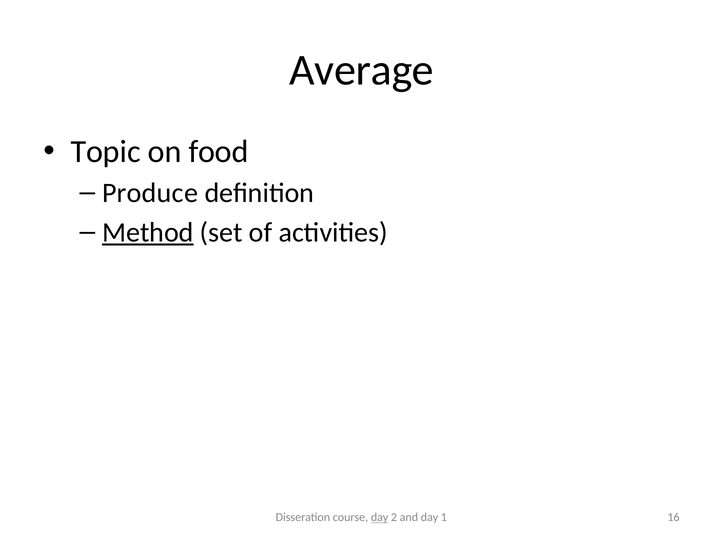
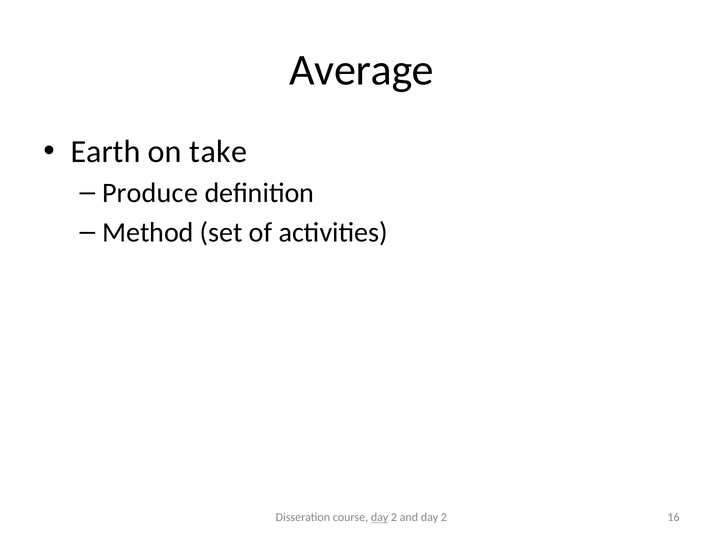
Topic: Topic -> Earth (105, 152)
food: food -> take (218, 152)
Method underline: present -> none (148, 233)
and day 1: 1 -> 2 (444, 518)
